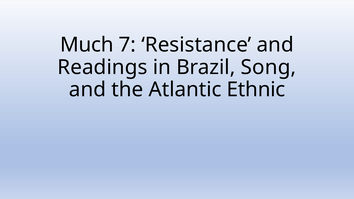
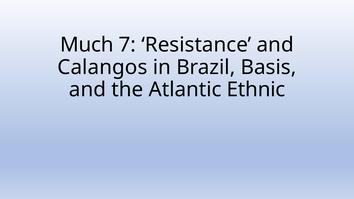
Readings: Readings -> Calangos (102, 67)
Song: Song -> Basis (269, 67)
